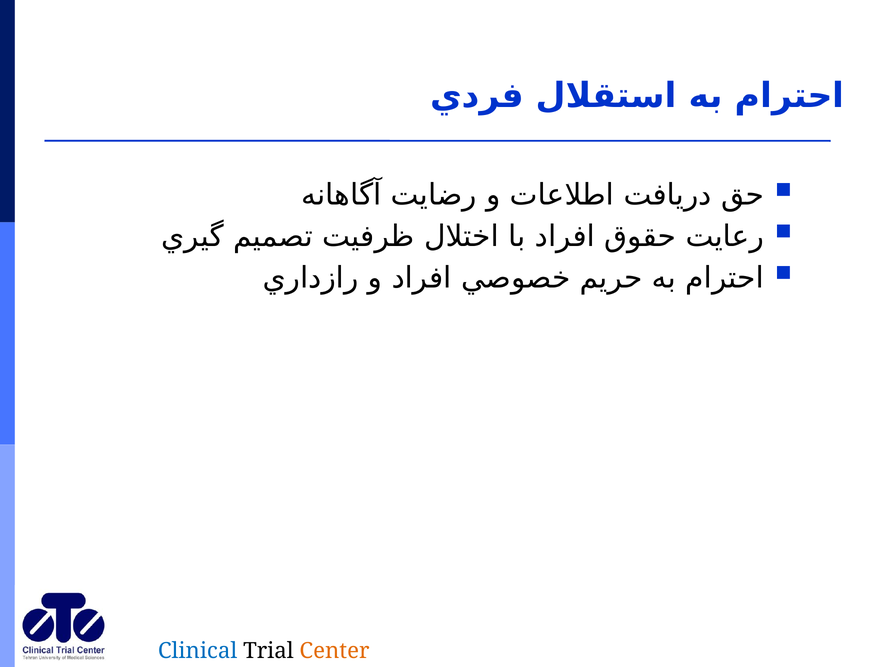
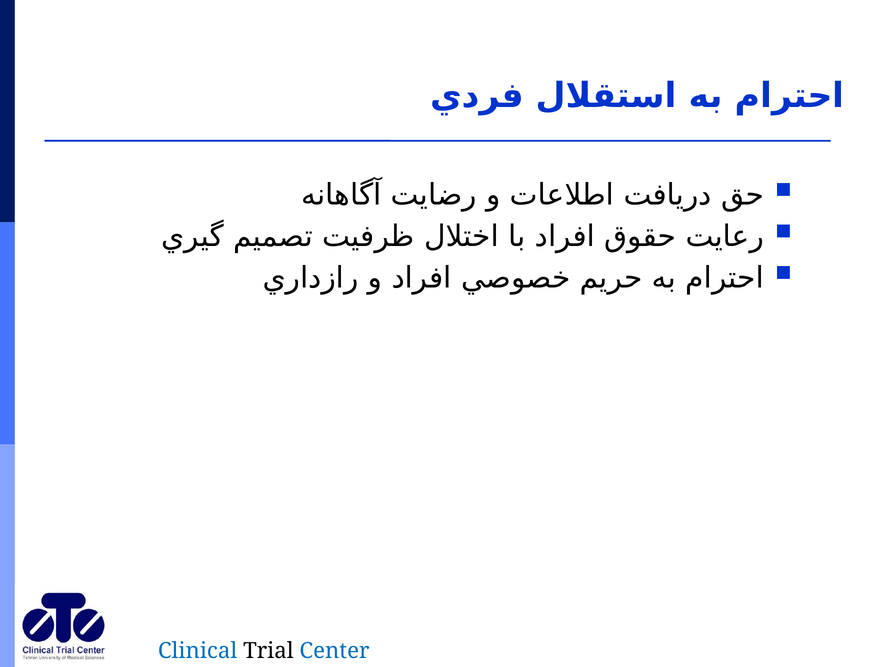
Center colour: orange -> blue (335, 651)
